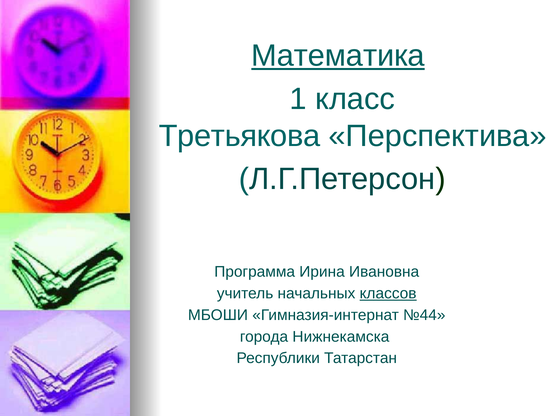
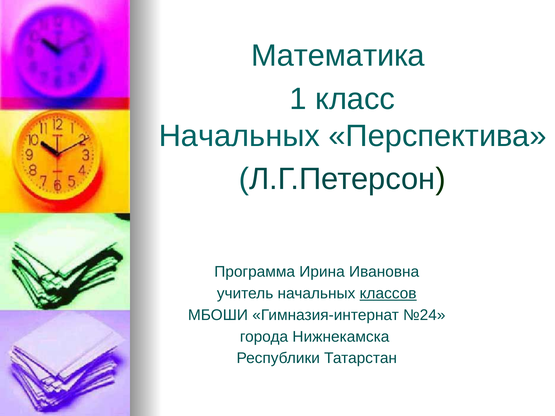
Математика underline: present -> none (338, 56)
Третьякова: Третьякова -> Начальных (239, 136)
№44: №44 -> №24 (424, 315)
